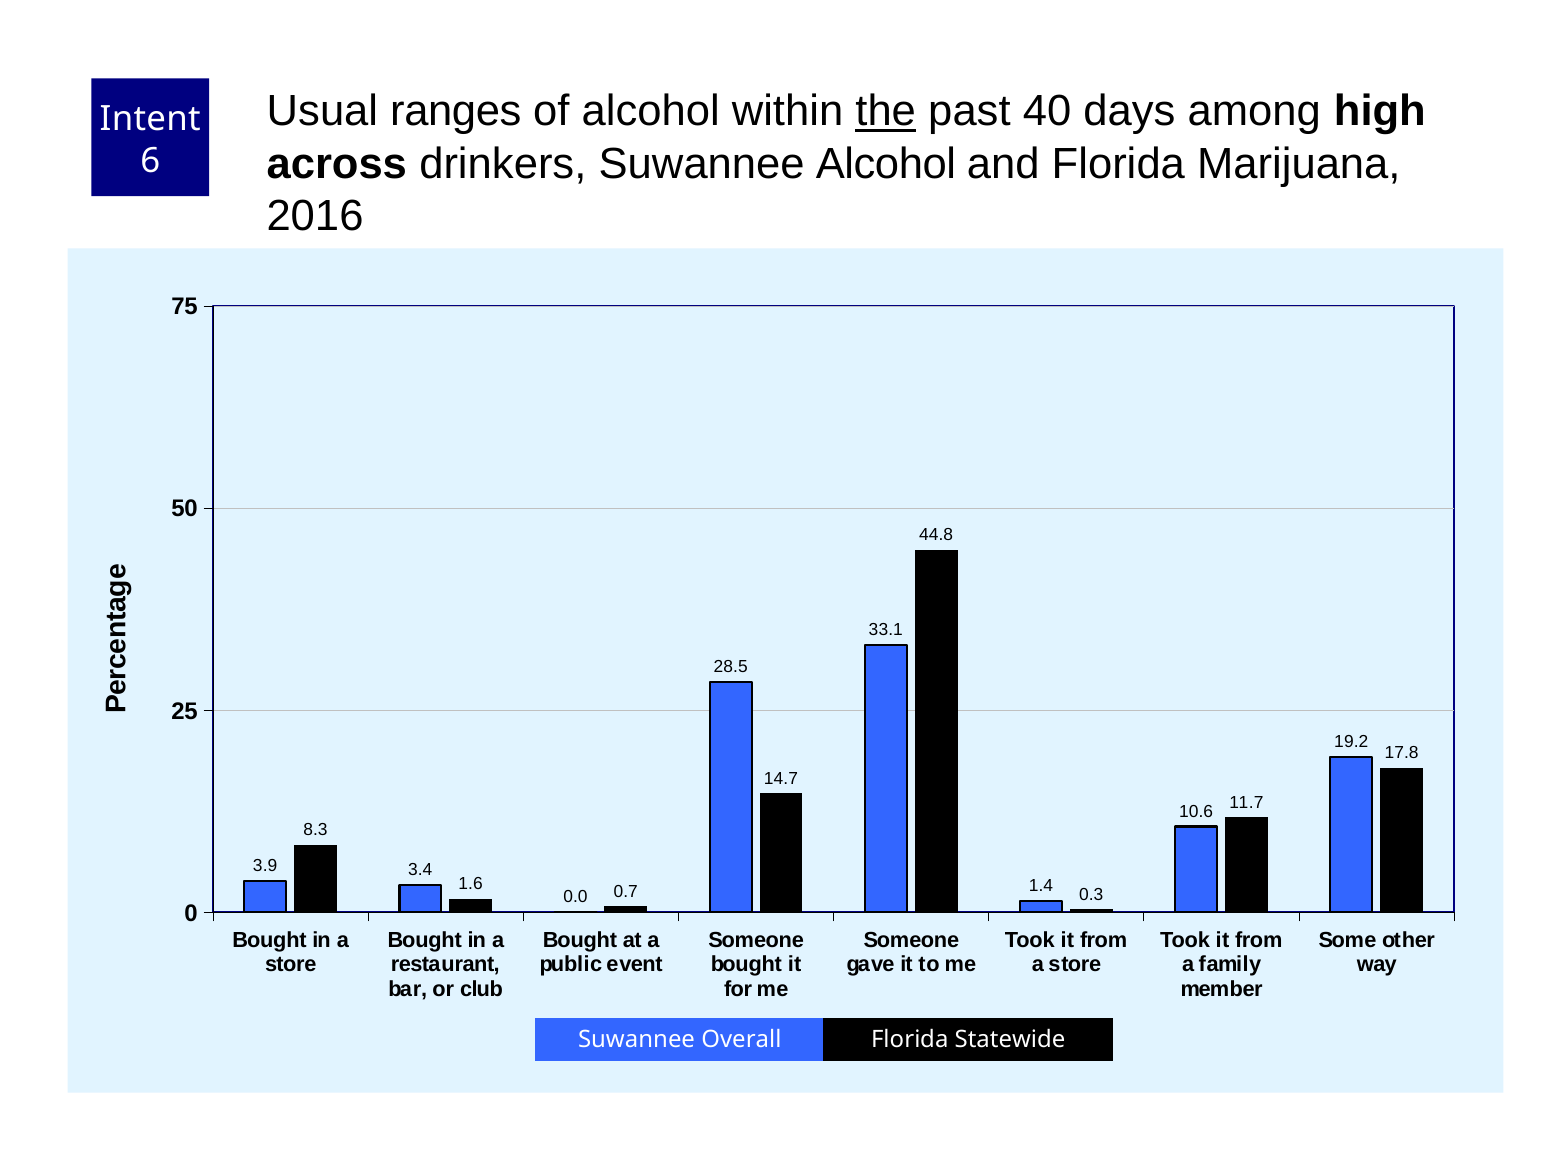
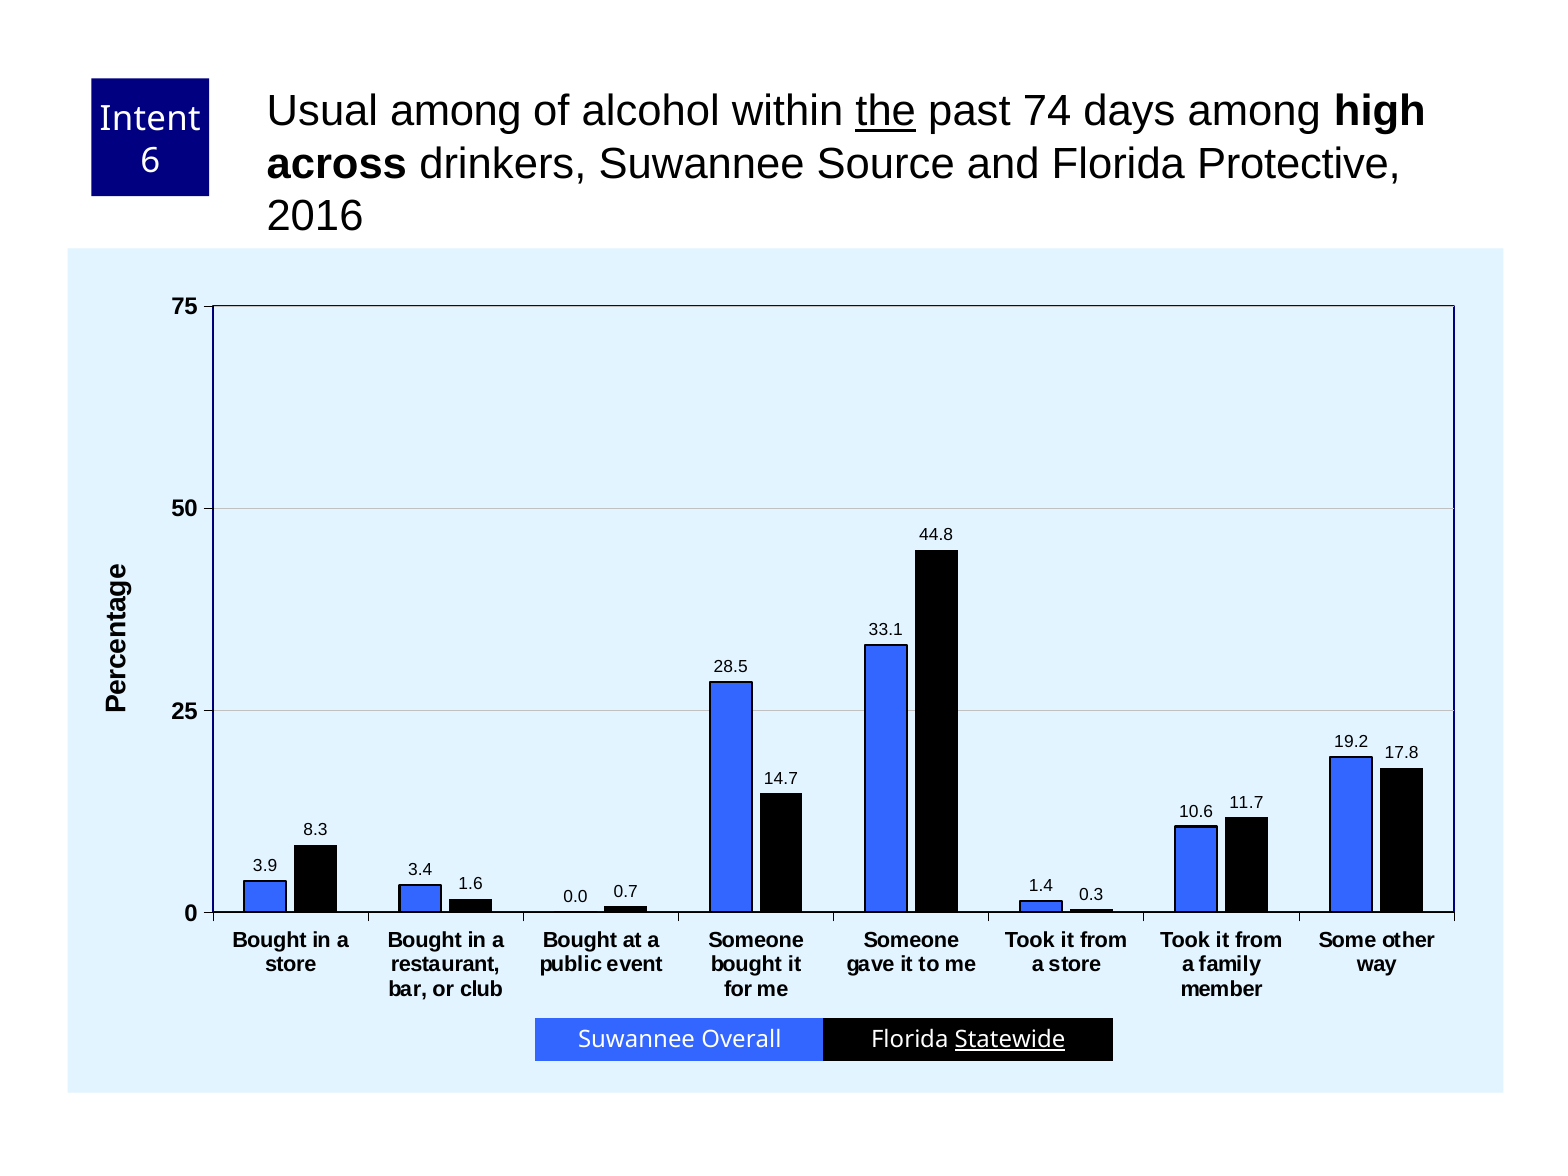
Usual ranges: ranges -> among (456, 112)
40: 40 -> 74 (1047, 112)
Suwannee Alcohol: Alcohol -> Source (886, 164)
Marijuana: Marijuana -> Protective (1299, 164)
Statewide underline: none -> present (1010, 1040)
